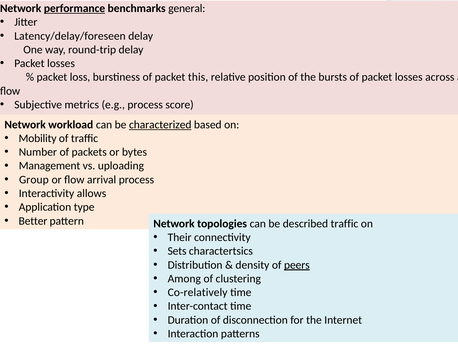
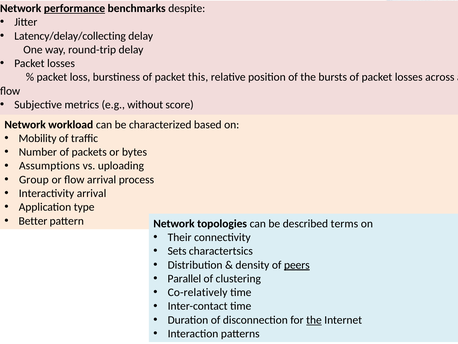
general: general -> despite (187, 8)
Latency/delay/foreseen: Latency/delay/foreseen -> Latency/delay/collecting (70, 36)
e.g process: process -> without (145, 105)
characterized underline: present -> none (160, 124)
Management: Management -> Assumptions (49, 166)
Interactivity allows: allows -> arrival (92, 193)
described traffic: traffic -> terms (344, 223)
Among: Among -> Parallel (184, 278)
the underline: none -> present (314, 319)
